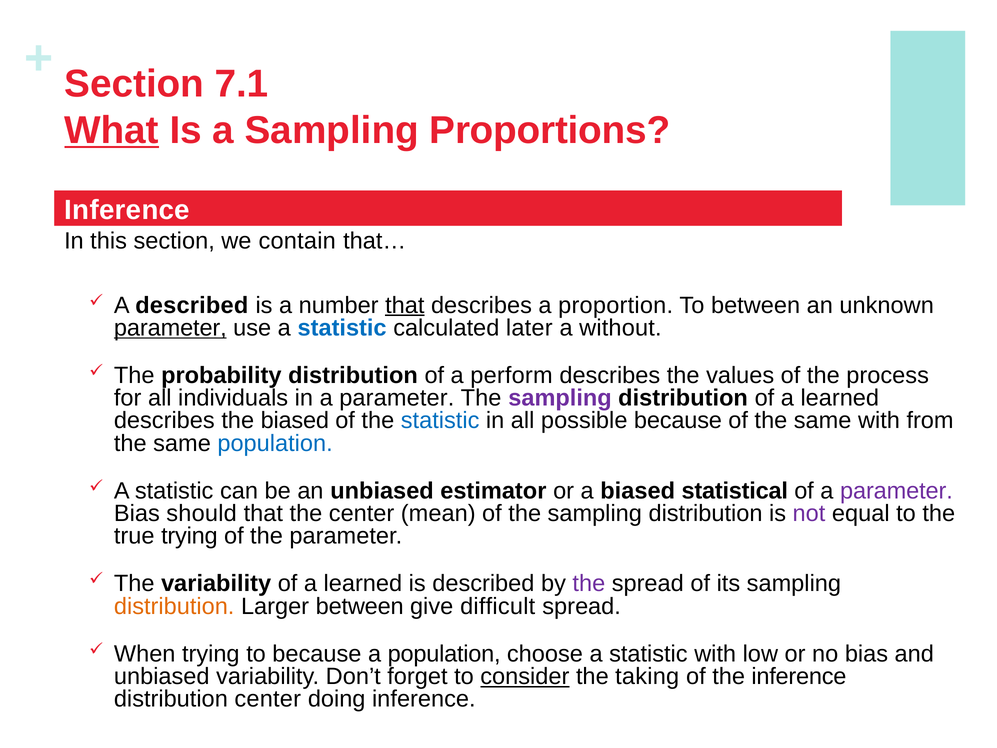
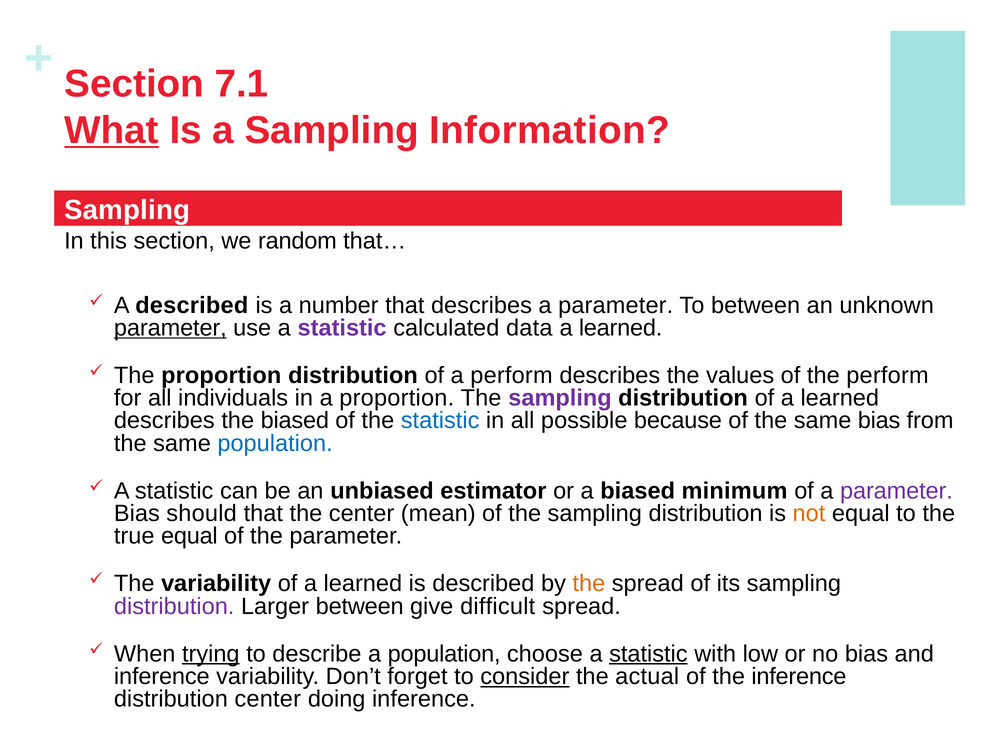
Proportions: Proportions -> Information (550, 130)
Inference: Inference -> Sampling (127, 210)
contain: contain -> random (297, 241)
that underline: present -> none (405, 305)
describes a proportion: proportion -> parameter (616, 305)
statistic colour: blue -> purple (342, 328)
later: later -> data (529, 328)
without: without -> learned (621, 328)
The probability: probability -> proportion (221, 375)
the process: process -> perform (888, 375)
in a parameter: parameter -> proportion (397, 398)
same with: with -> bias (879, 421)
statistical: statistical -> minimum (735, 491)
not colour: purple -> orange (809, 513)
true trying: trying -> equal (189, 536)
the colour: purple -> orange (589, 583)
distribution colour: orange -> purple (174, 606)
trying underline: none -> present (211, 654)
to because: because -> describe (317, 654)
statistic underline: none -> present (648, 654)
unbiased: unbiased -> inference (162, 676)
taking: taking -> actual (647, 676)
